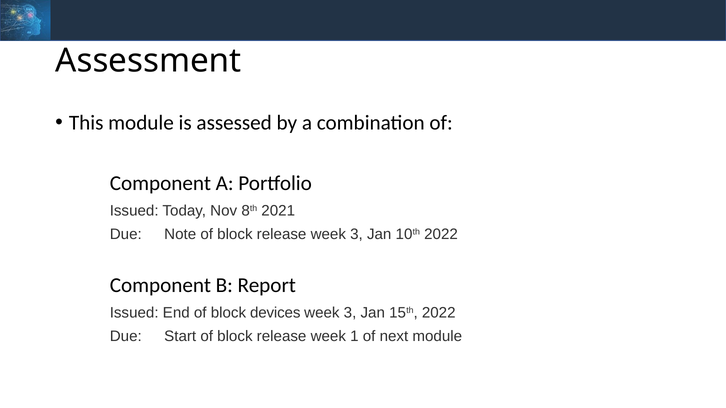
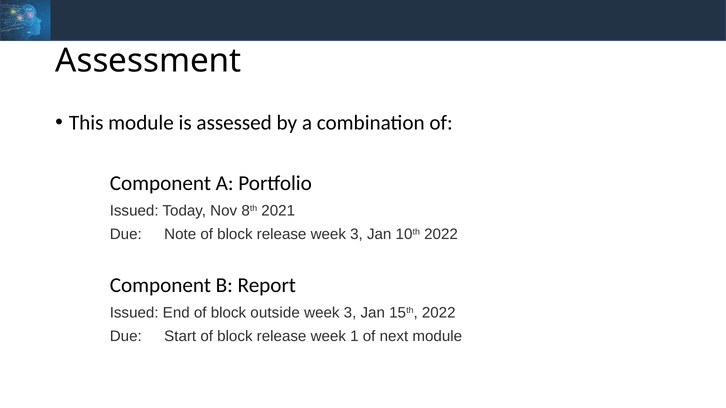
devices: devices -> outside (275, 313)
